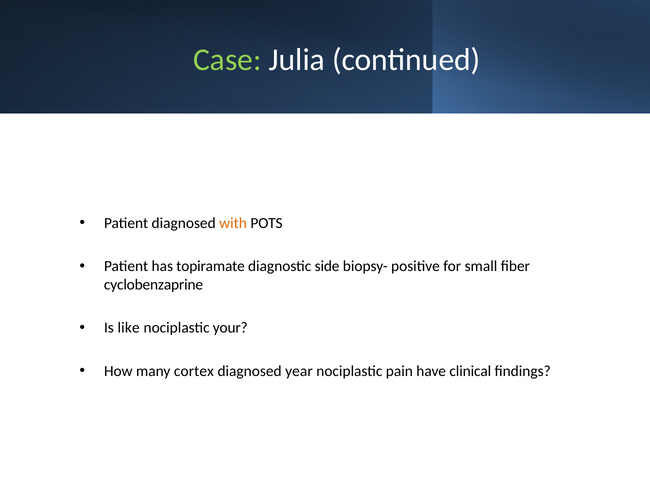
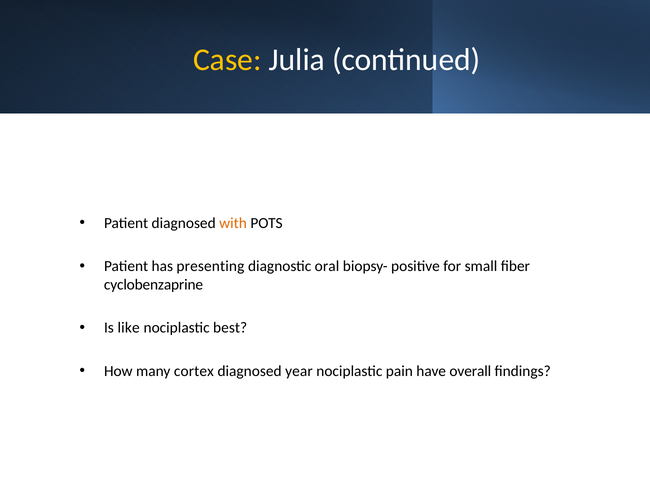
Case colour: light green -> yellow (227, 60)
topiramate: topiramate -> presenting (210, 266)
side: side -> oral (327, 266)
your: your -> best (230, 328)
clinical: clinical -> overall (470, 371)
